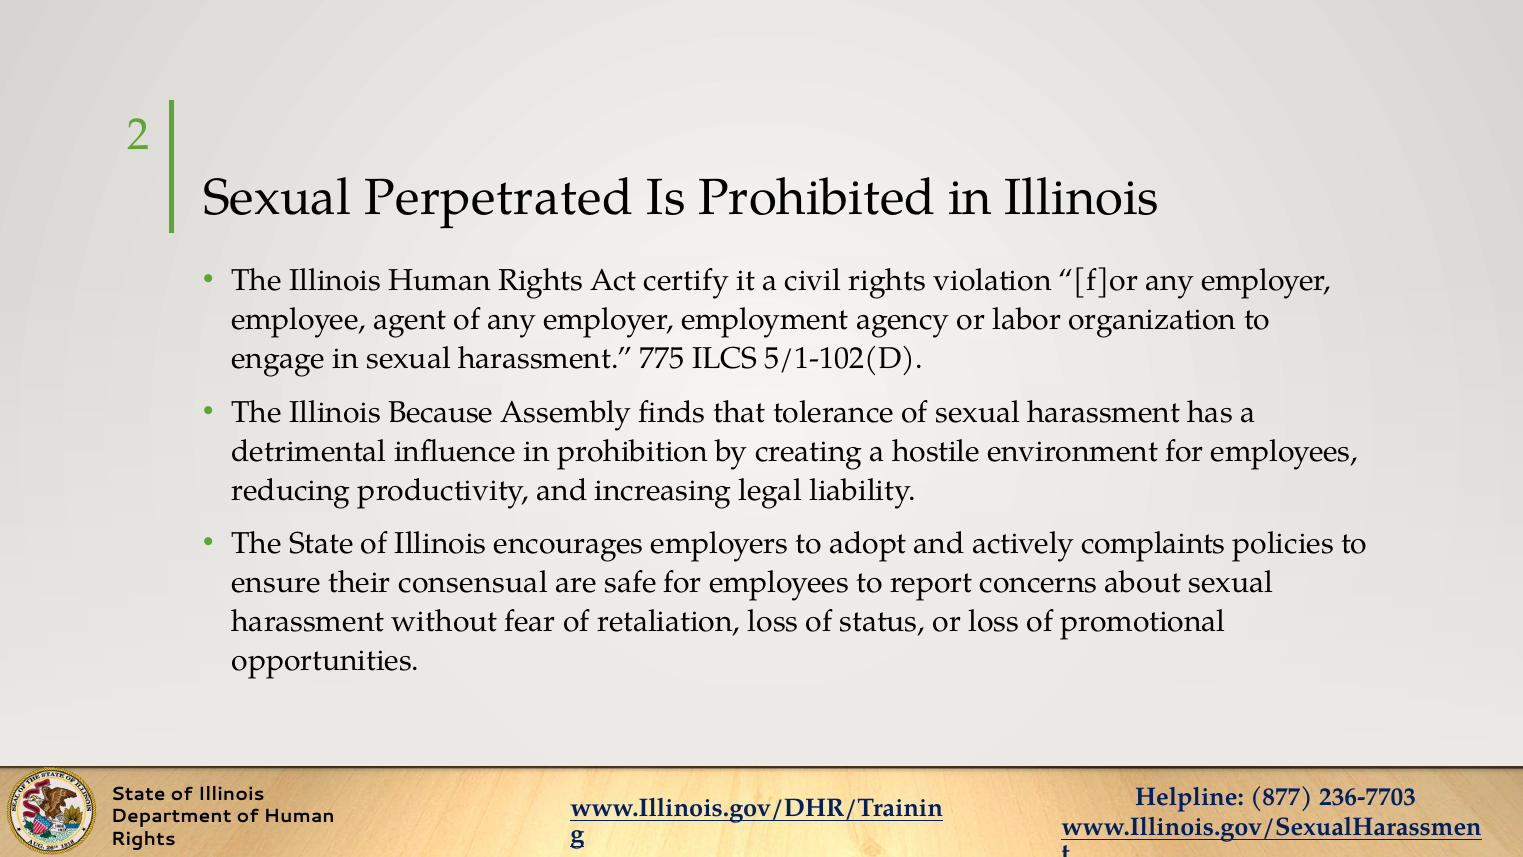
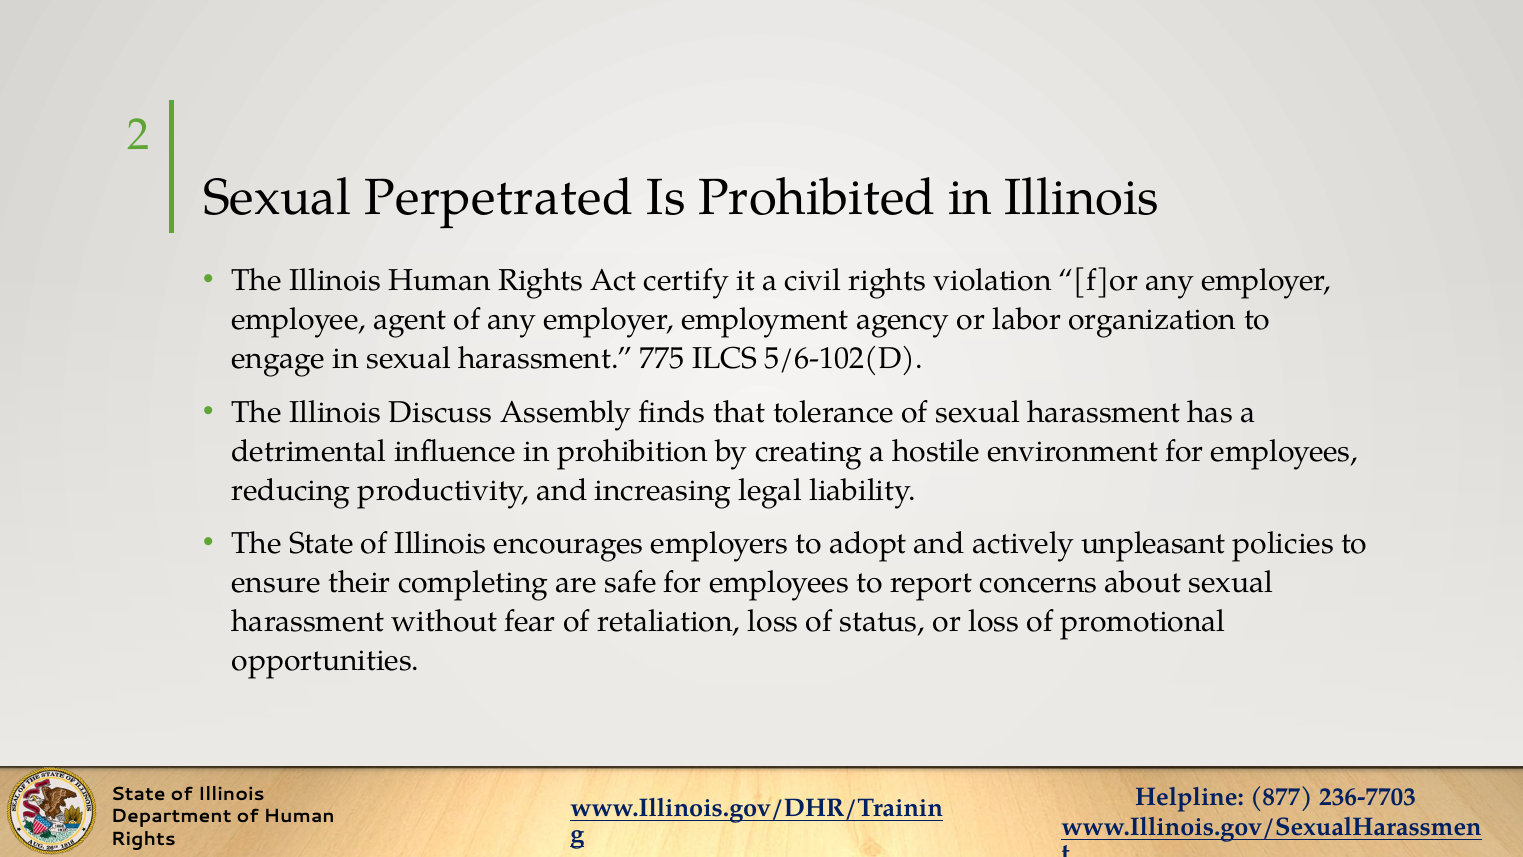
5/1-102(D: 5/1-102(D -> 5/6-102(D (844, 359)
Because: Because -> Discuss (440, 412)
complaints: complaints -> unpleasant (1153, 543)
consensual: consensual -> completing (473, 582)
